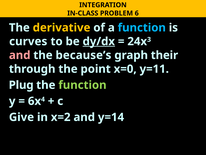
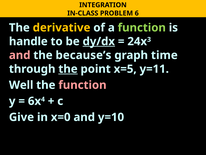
function colour: light blue -> light green (142, 28)
curves: curves -> handle (28, 41)
their: their -> time (164, 55)
the underline: none -> present (68, 69)
x=0: x=0 -> x=5 (125, 69)
Plug: Plug -> Well (21, 85)
function colour: light green -> pink (82, 85)
x=2: x=2 -> x=0 (61, 117)
y=14: y=14 -> y=10 (111, 117)
